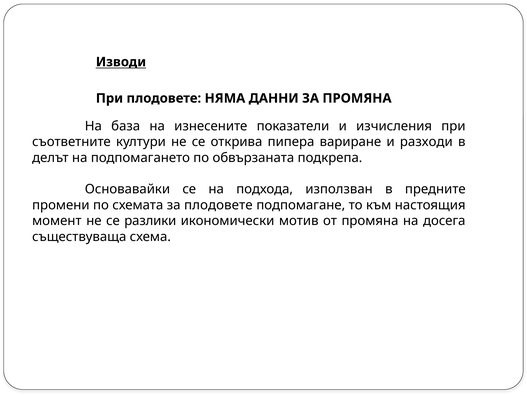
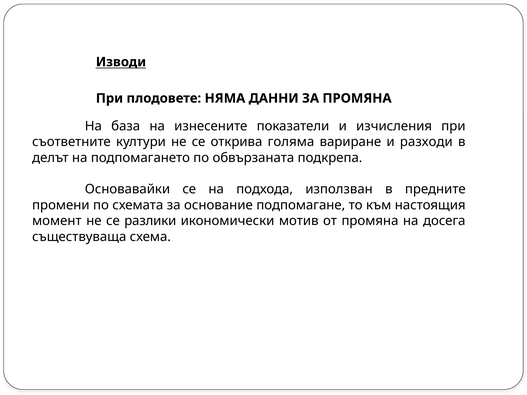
пипера: пипера -> голяма (291, 142)
за плодовете: плодовете -> основание (218, 205)
